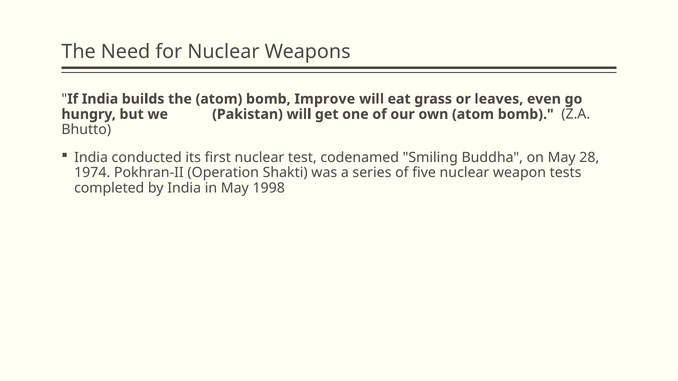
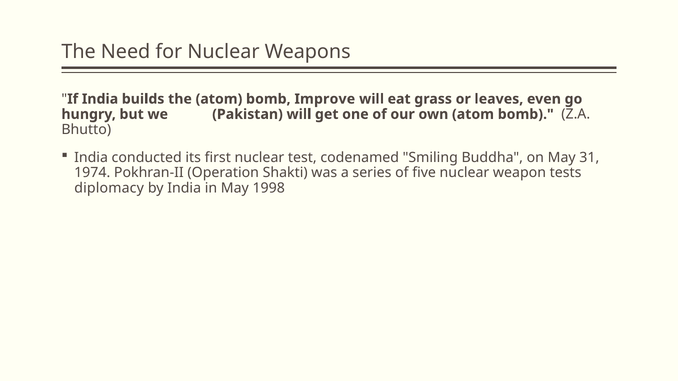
28: 28 -> 31 (589, 158)
completed: completed -> diplomacy (109, 188)
